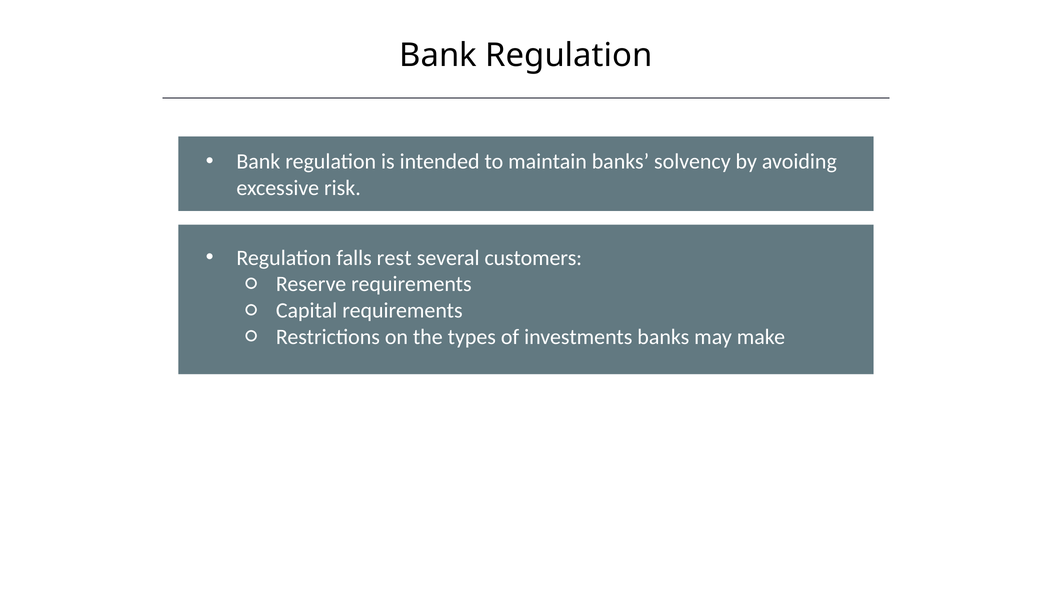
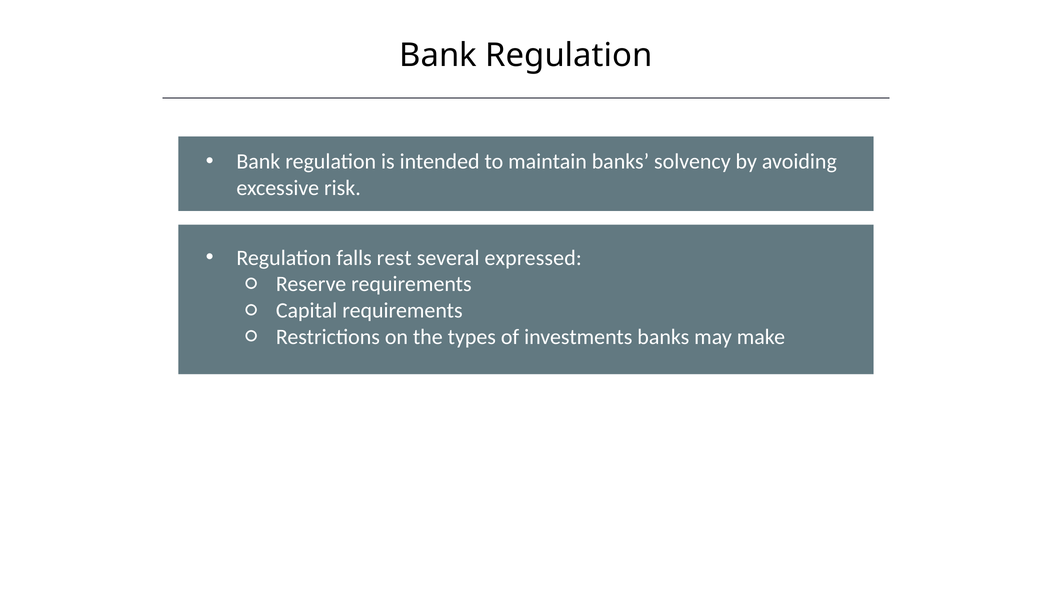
customers: customers -> expressed (533, 258)
